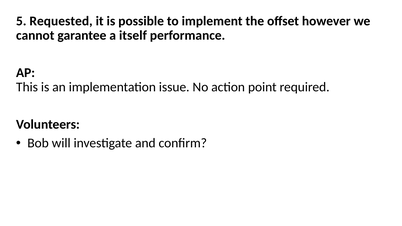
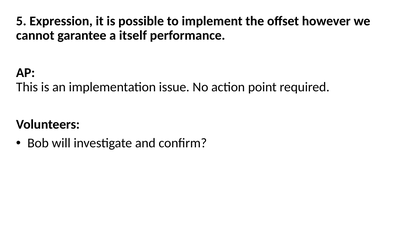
Requested: Requested -> Expression (61, 21)
